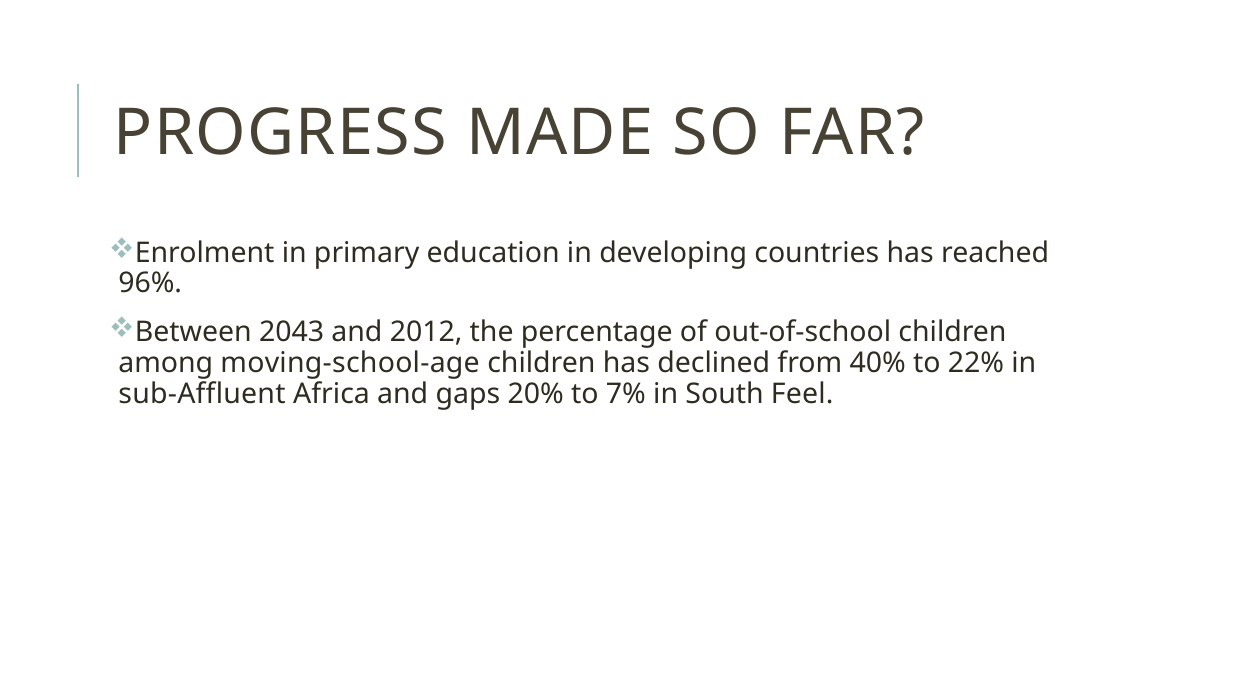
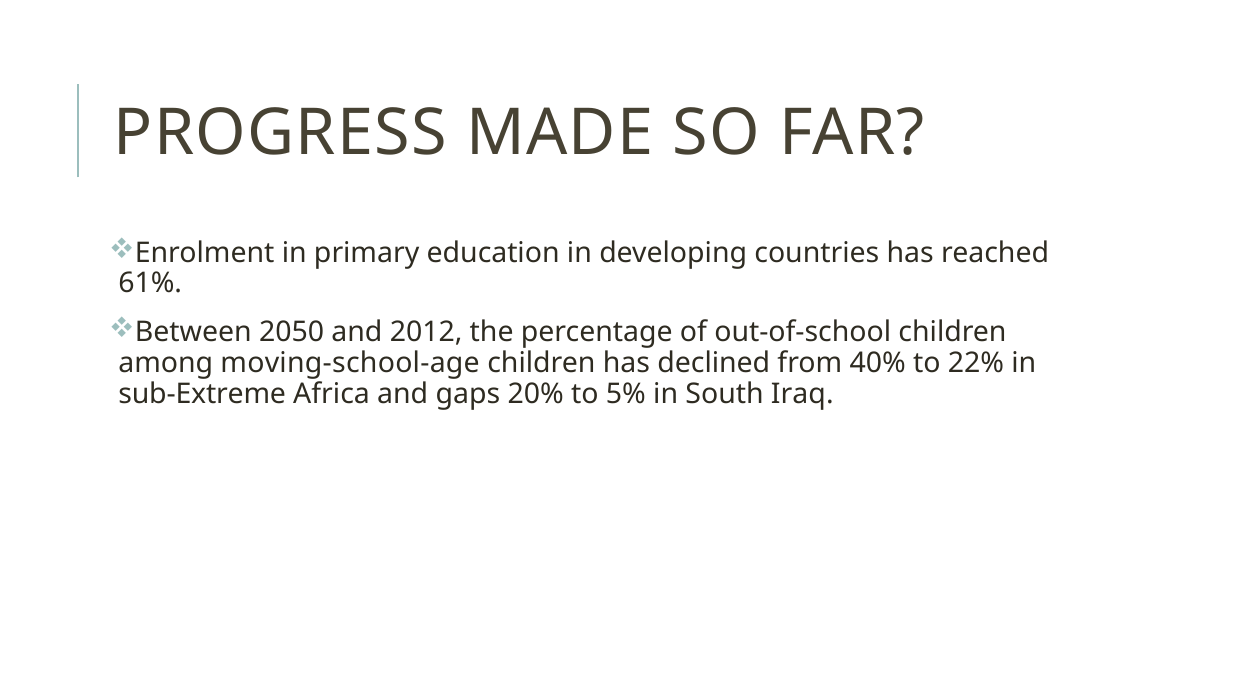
96%: 96% -> 61% (150, 284)
2043: 2043 -> 2050 (292, 333)
sub-Affluent: sub-Affluent -> sub-Extreme (202, 394)
7%: 7% -> 5% (626, 394)
Feel: Feel -> Iraq (802, 394)
